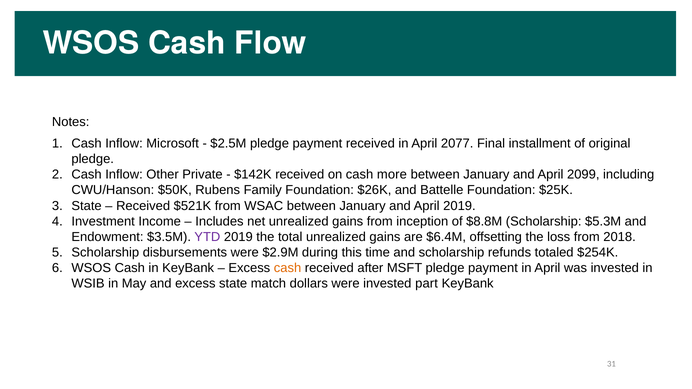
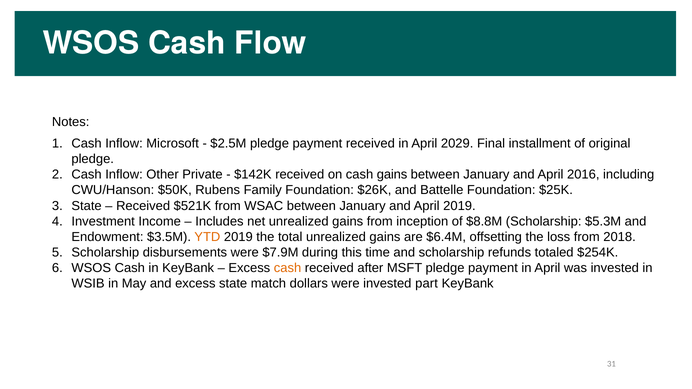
2077: 2077 -> 2029 (457, 144)
cash more: more -> gains (392, 175)
2099: 2099 -> 2016 (583, 175)
YTD colour: purple -> orange (207, 237)
$2.9M: $2.9M -> $7.9M (280, 253)
